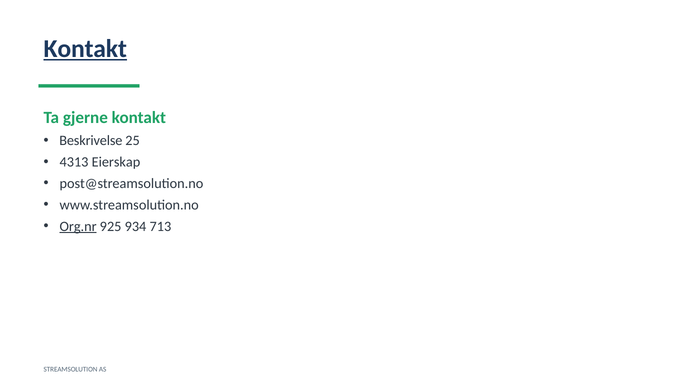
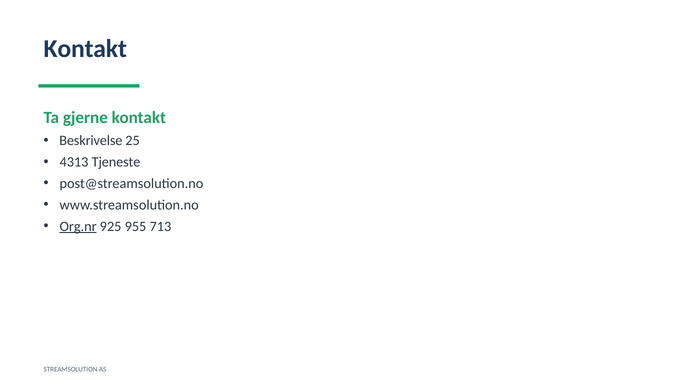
Kontakt underline: present -> none (85, 49)
Eierskap: Eierskap -> Tjeneste (116, 162)
934: 934 -> 955 (136, 226)
